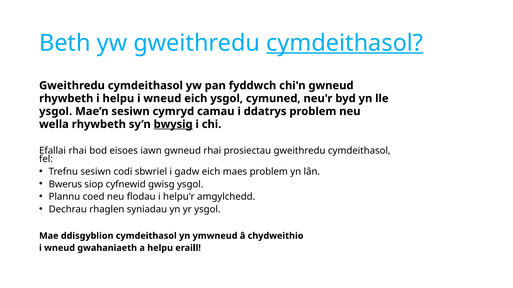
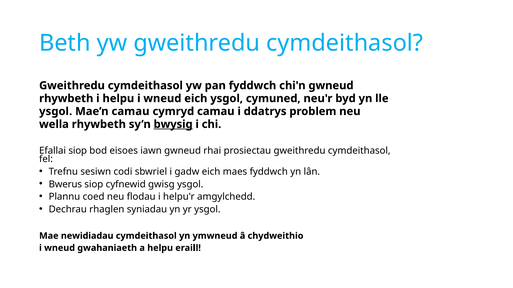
cymdeithasol underline: present -> none (345, 43)
Mae’n sesiwn: sesiwn -> camau (130, 112)
Efallai rhai: rhai -> siop (78, 151)
maes problem: problem -> fyddwch (269, 172)
ddisgyblion: ddisgyblion -> newidiadau (87, 236)
